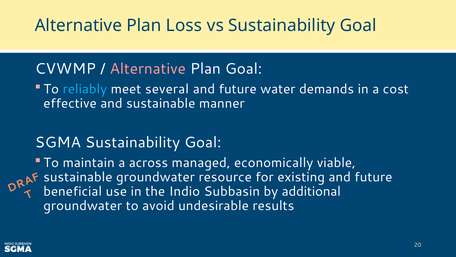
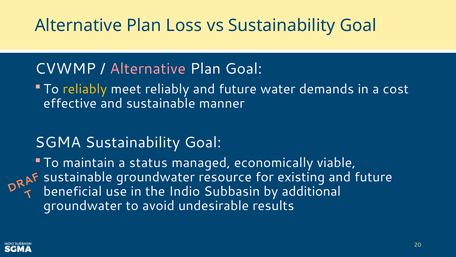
reliably colour: light blue -> yellow (85, 89)
meet several: several -> reliably (167, 89)
across: across -> status (148, 162)
